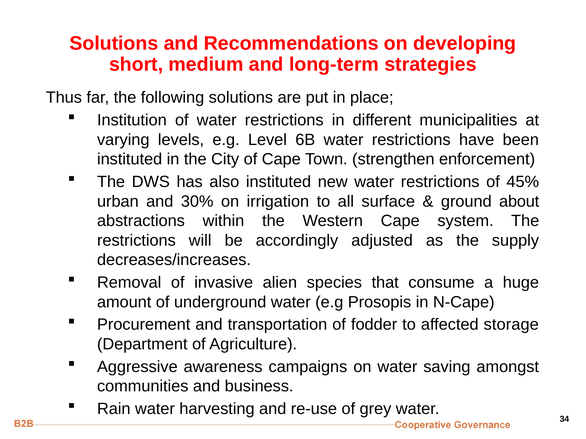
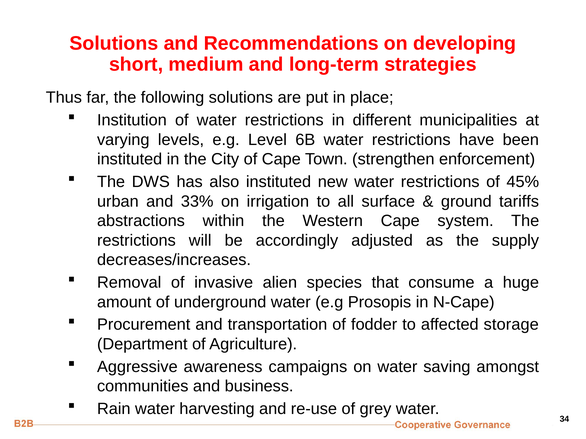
30%: 30% -> 33% (197, 202)
about: about -> tariffs (519, 202)
